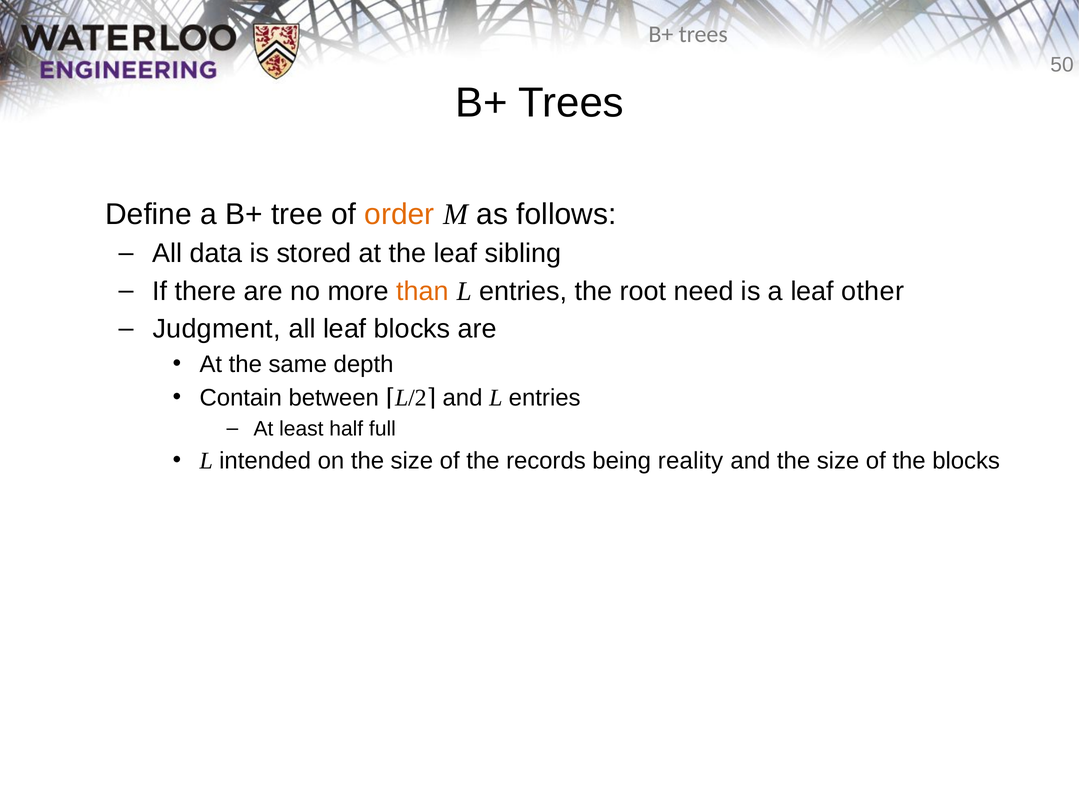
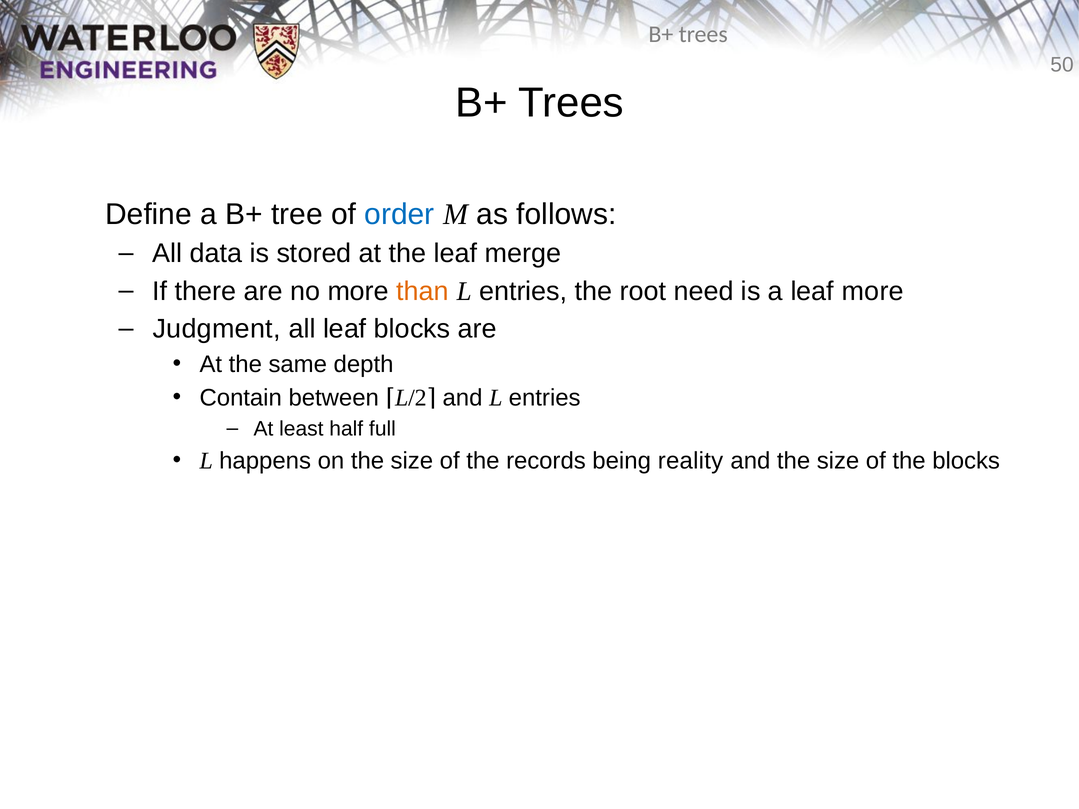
order colour: orange -> blue (399, 214)
sibling: sibling -> merge (523, 254)
leaf other: other -> more (873, 291)
intended: intended -> happens (265, 461)
